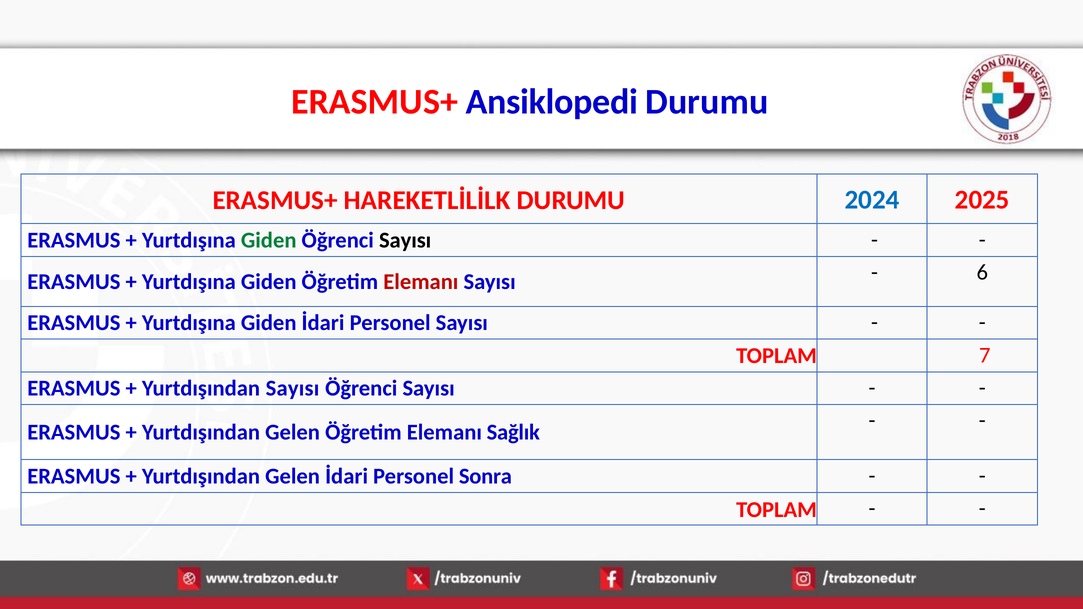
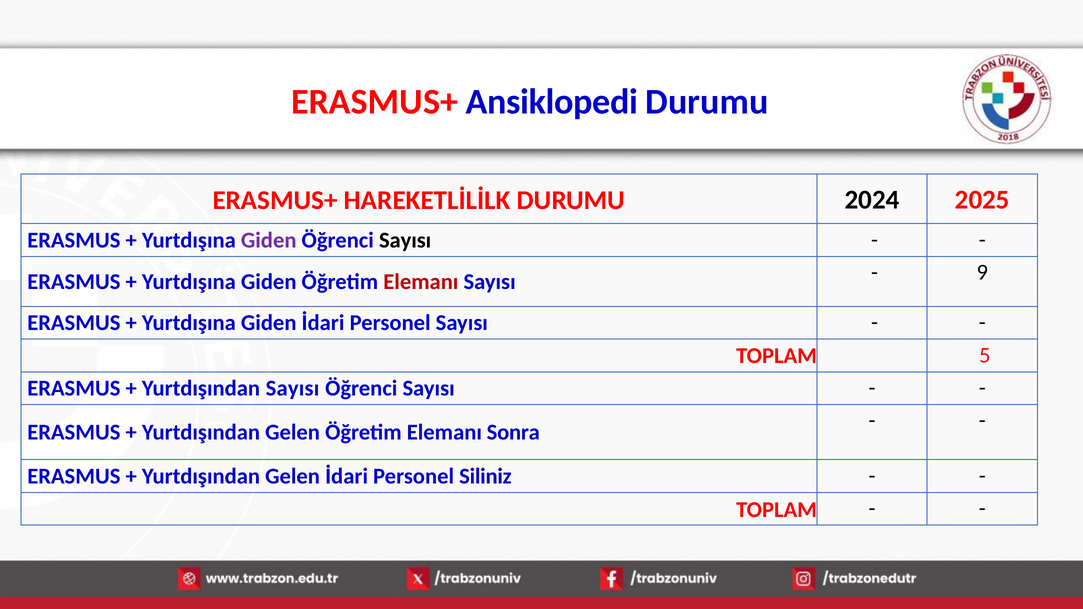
2024 colour: blue -> black (872, 200)
Giden colour: green -> purple (269, 240)
6: 6 -> 9 (982, 272)
7: 7 -> 5 (985, 355)
Sağlık: Sağlık -> Sonra (513, 432)
Sonra: Sonra -> Siliniz (485, 476)
